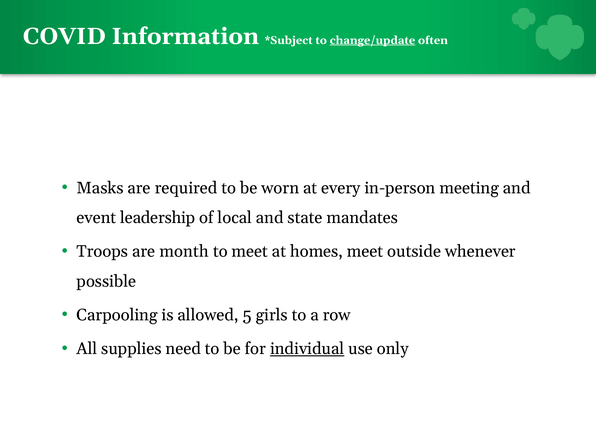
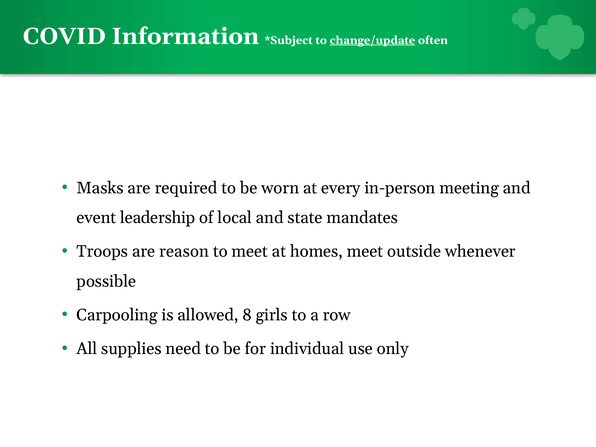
month: month -> reason (184, 251)
5: 5 -> 8 (247, 315)
individual underline: present -> none (307, 349)
